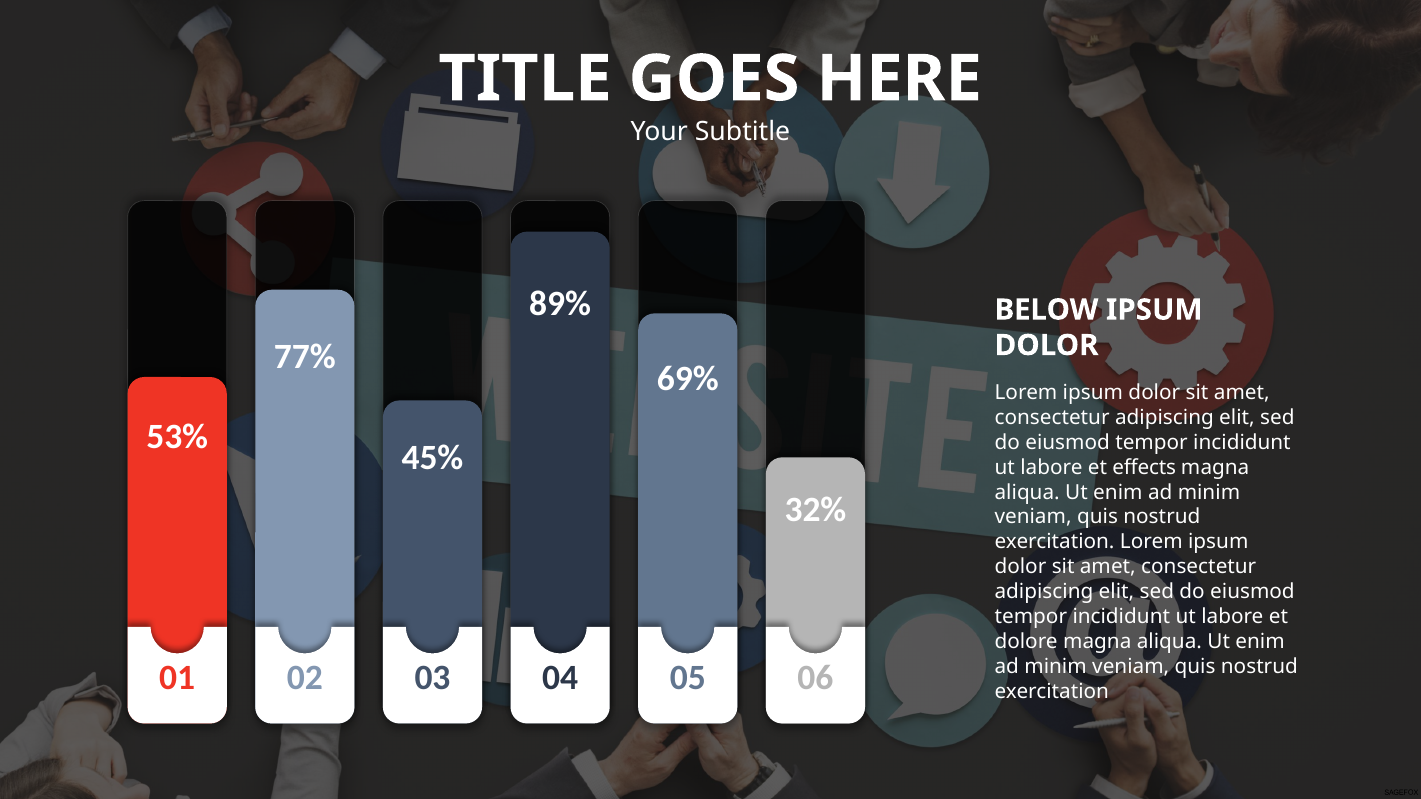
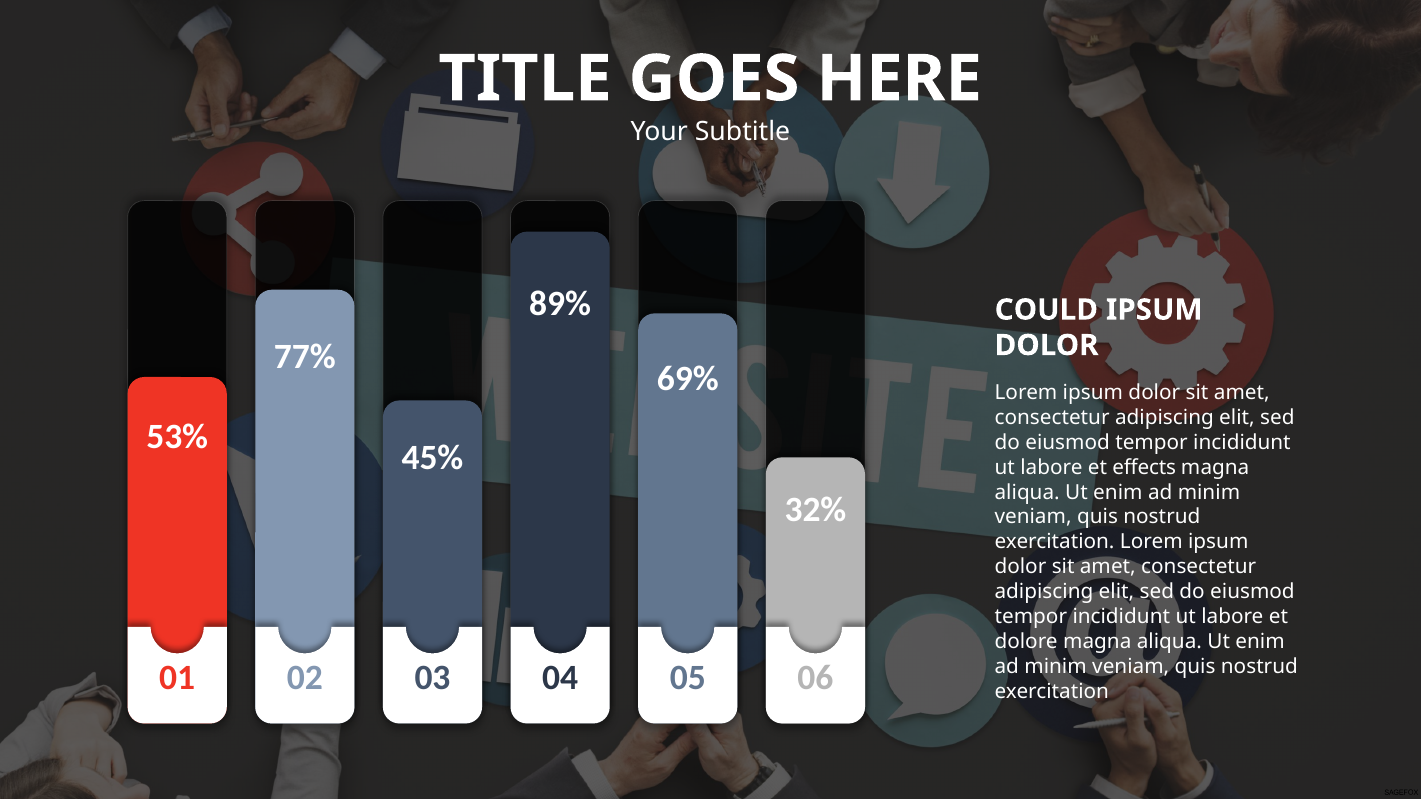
BELOW: BELOW -> COULD (1046, 310)
